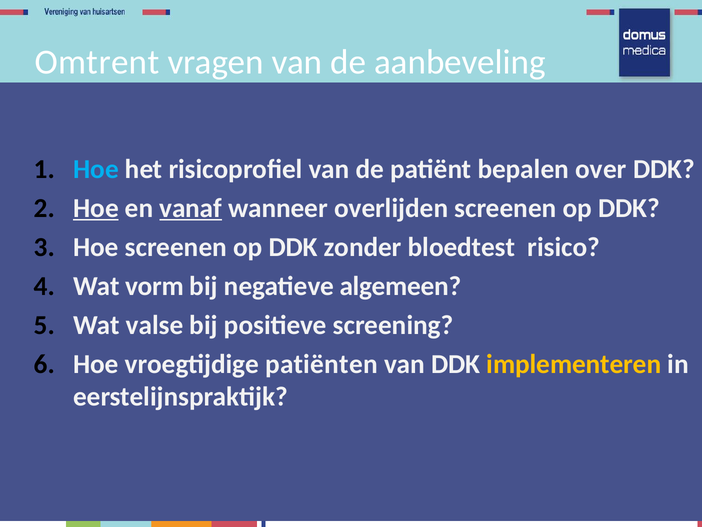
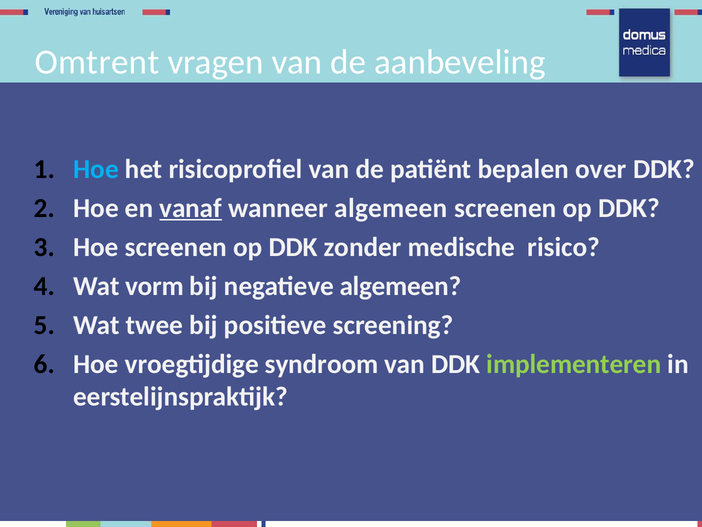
Hoe underline: present -> none (96, 208)
wanneer overlijden: overlijden -> algemeen (391, 208)
bloedtest: bloedtest -> medische (461, 247)
valse: valse -> twee (154, 325)
patiënten: patiënten -> syndroom (322, 364)
implementeren colour: yellow -> light green (574, 364)
